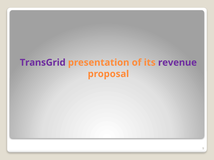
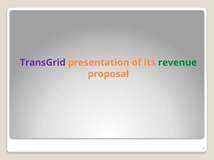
revenue colour: purple -> green (177, 63)
